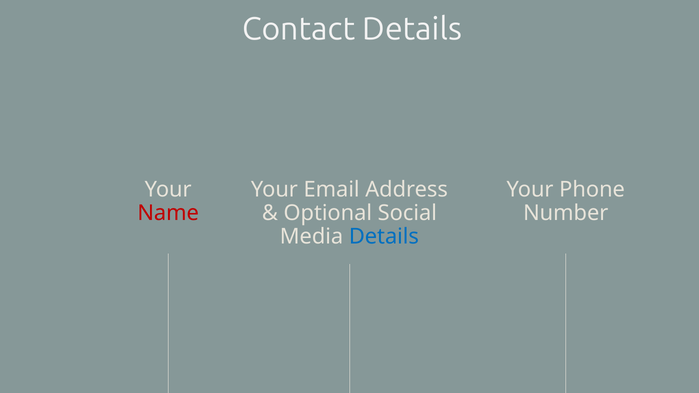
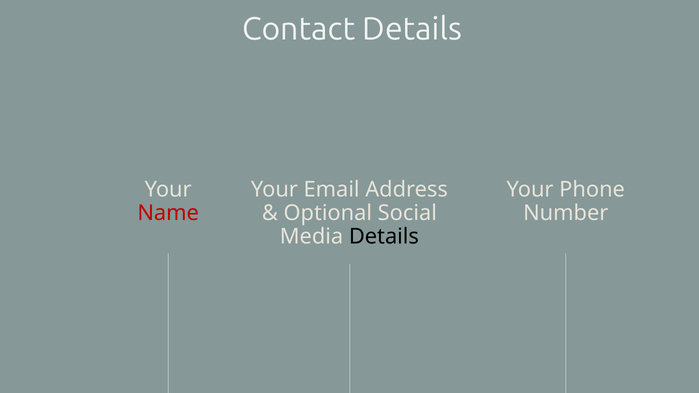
Details colour: blue -> black (384, 237)
